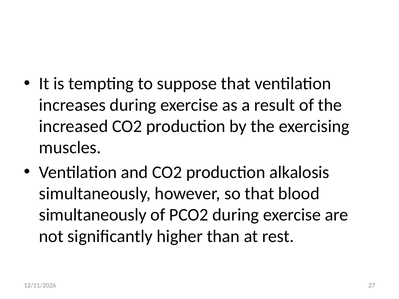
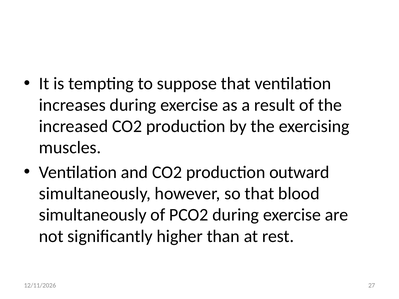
alkalosis: alkalosis -> outward (299, 172)
